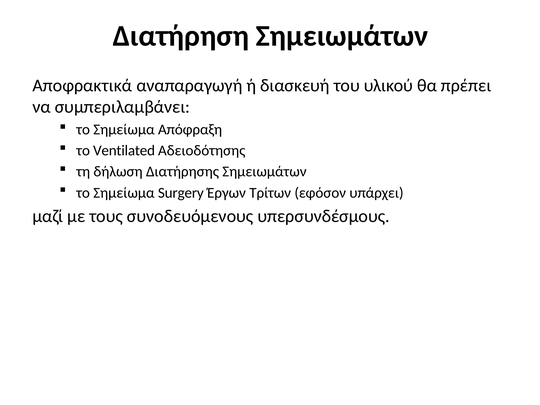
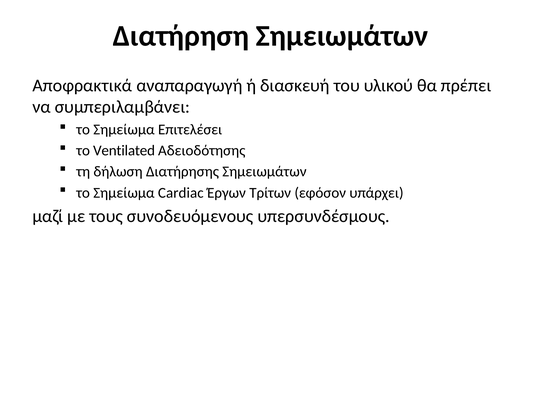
Απόφραξη: Απόφραξη -> Επιτελέσει (190, 130)
Surgery: Surgery -> Cardiac (181, 193)
